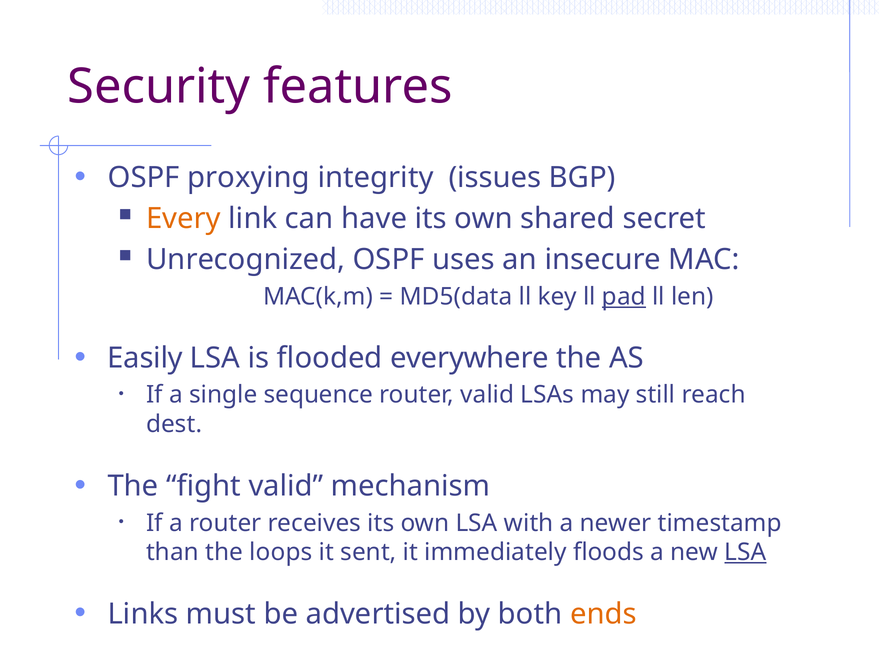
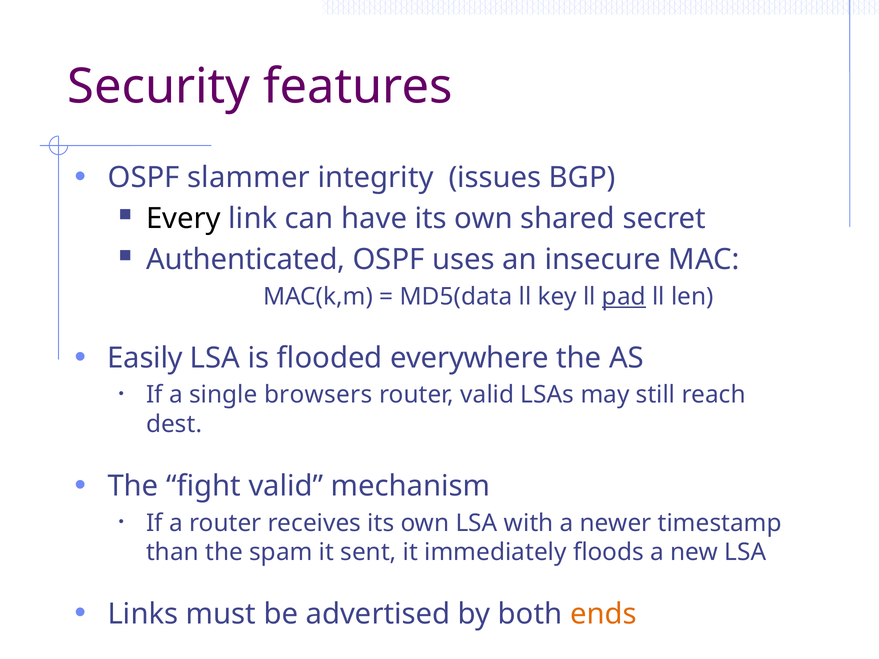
proxying: proxying -> slammer (248, 178)
Every colour: orange -> black (183, 219)
Unrecognized: Unrecognized -> Authenticated (246, 260)
sequence: sequence -> browsers (318, 395)
loops: loops -> spam (281, 553)
LSA underline: present -> none (745, 553)
